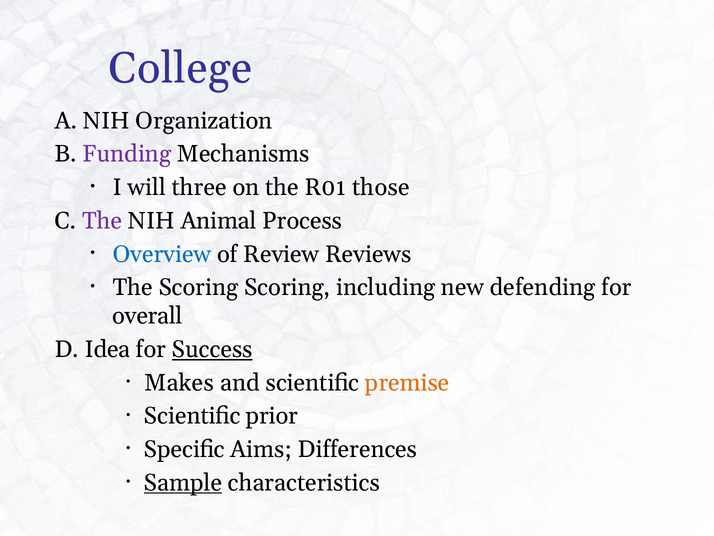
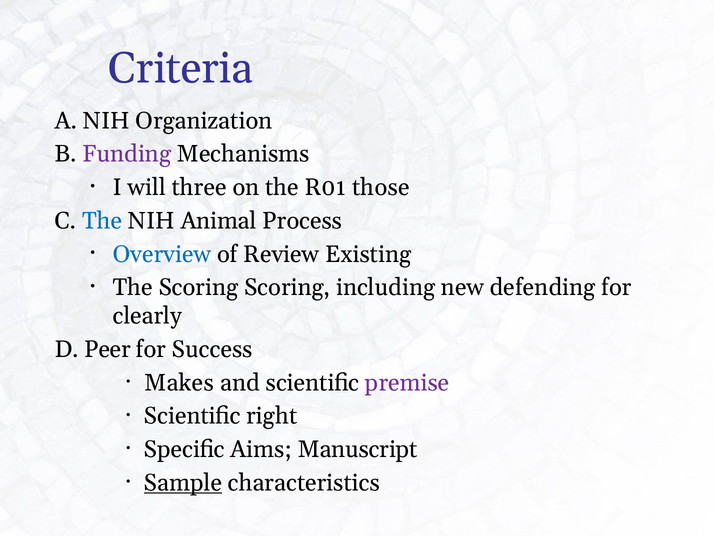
College: College -> Criteria (181, 69)
The colour: purple -> blue (102, 221)
Reviews: Reviews -> Existing (368, 254)
overall: overall -> clearly (147, 316)
Idea: Idea -> Peer (108, 349)
Success underline: present -> none (212, 349)
premise colour: orange -> purple (407, 382)
prior: prior -> right (272, 416)
Differences: Differences -> Manuscript (358, 449)
